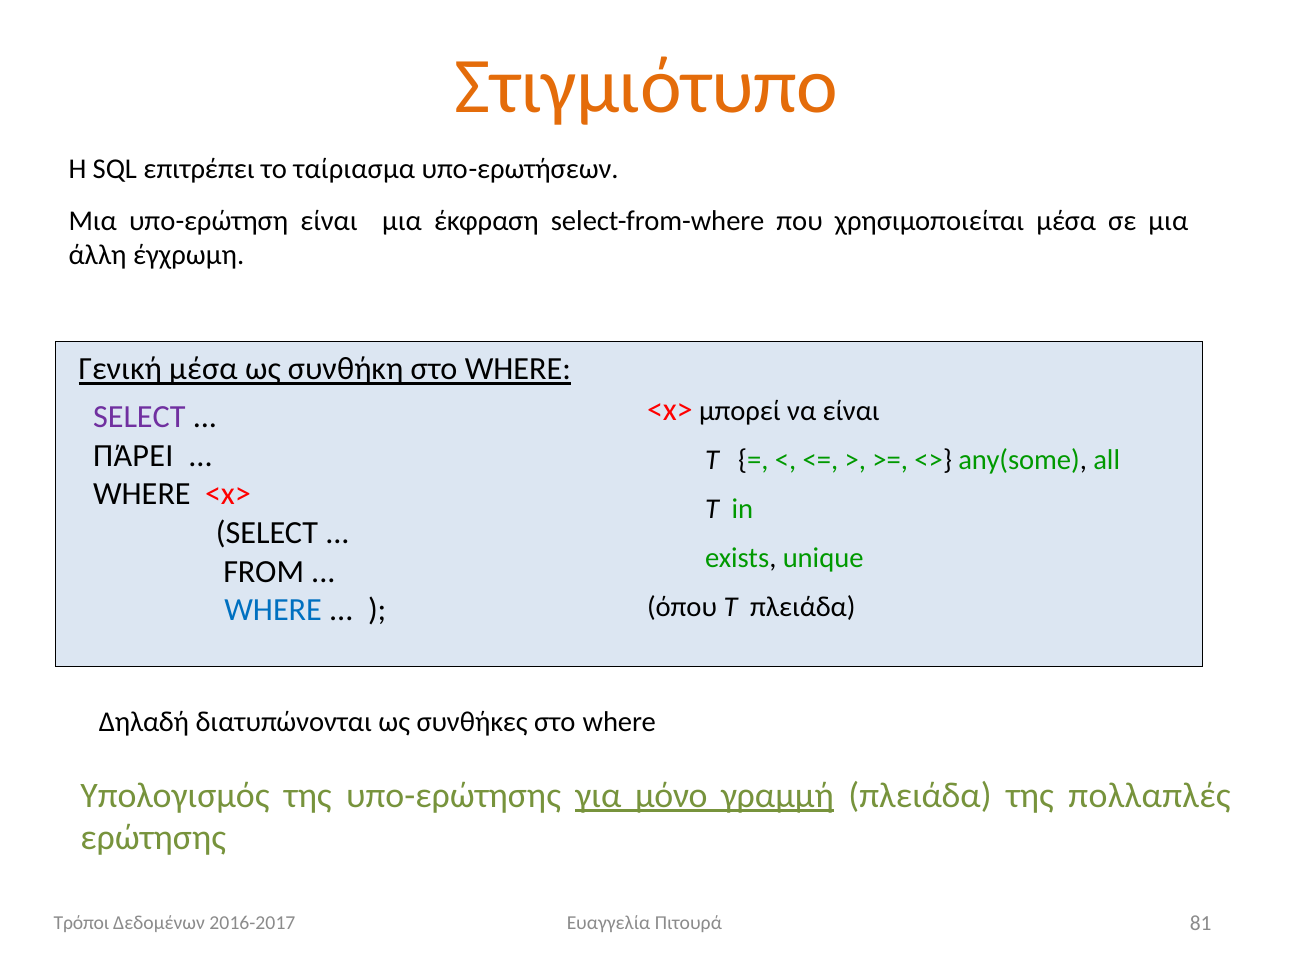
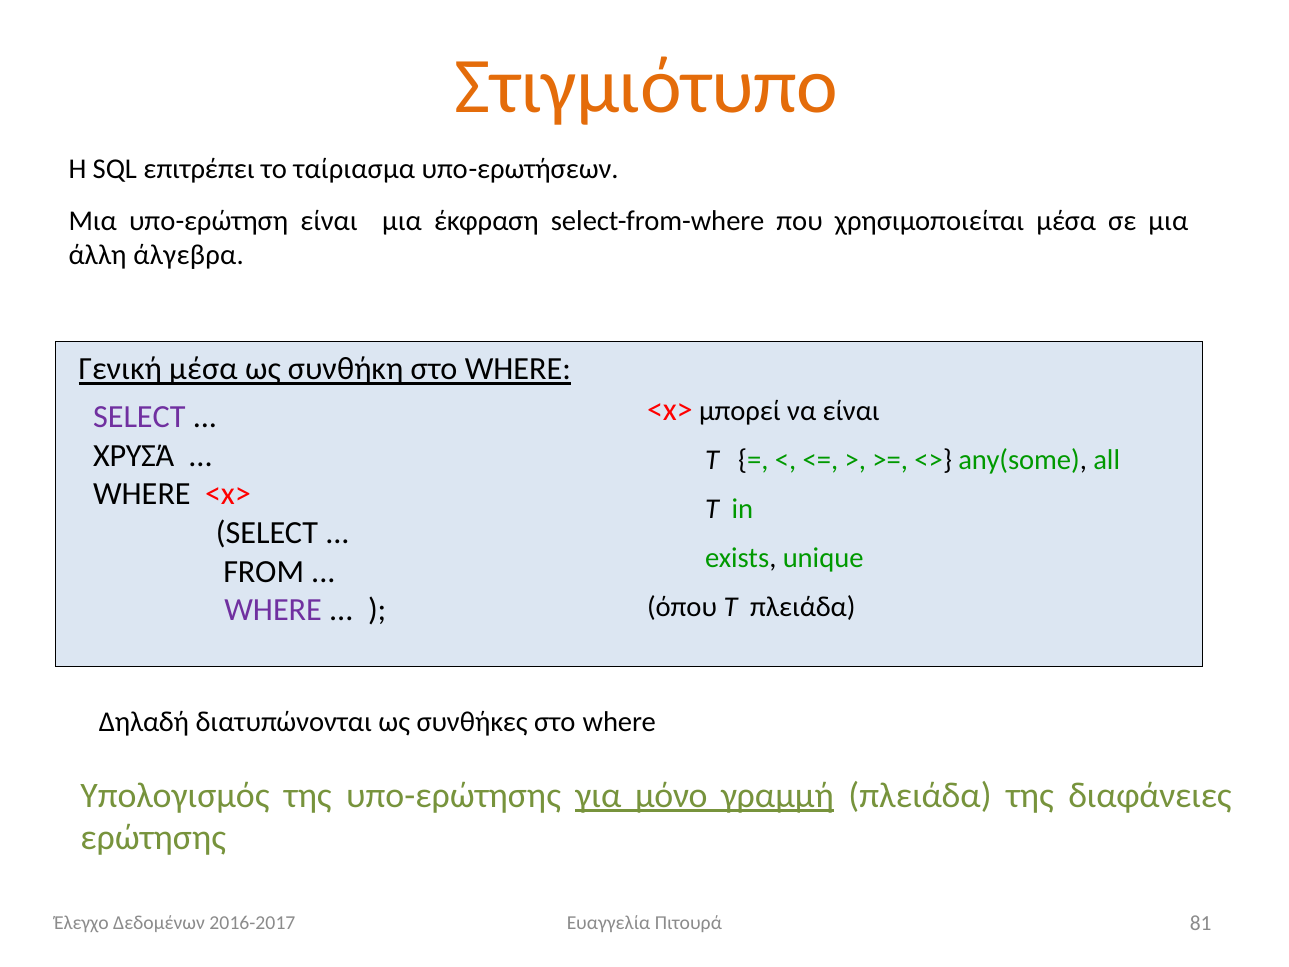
έγχρωμη: έγχρωμη -> άλγεβρα (189, 255)
ΠΆΡΕΙ: ΠΆΡΕΙ -> ΧΡΥΣΆ (134, 455)
WHERE colour: blue -> purple (273, 610)
πολλαπλές: πολλαπλές -> διαφάνειες (1150, 795)
Τρόποι: Τρόποι -> Έλεγχο (81, 923)
